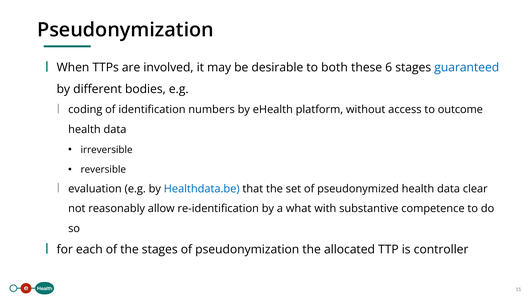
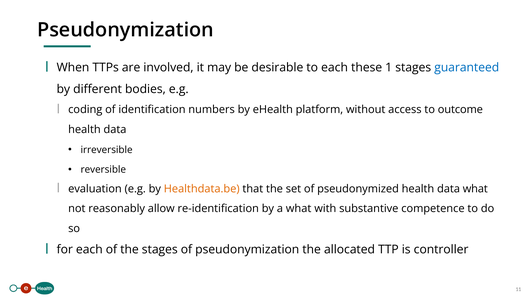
to both: both -> each (335, 68)
6: 6 -> 1 (389, 68)
Healthdata.be colour: blue -> orange (202, 189)
data clear: clear -> what (475, 189)
